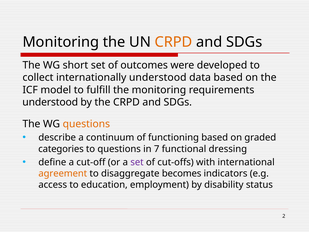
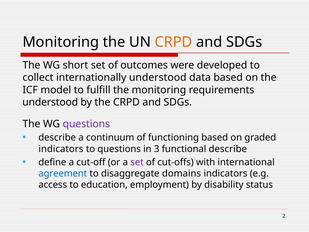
questions colour: orange -> purple (86, 124)
categories: categories -> indicators (61, 149)
7: 7 -> 3 (157, 149)
functional dressing: dressing -> describe (228, 149)
agreement colour: orange -> blue (63, 173)
becomes: becomes -> domains (182, 173)
